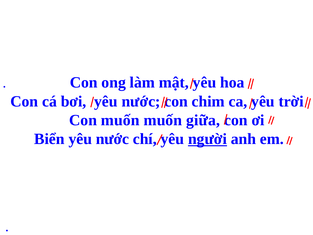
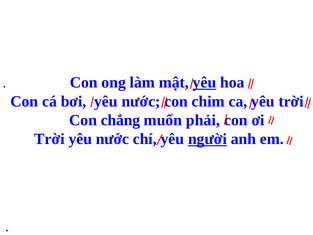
yêu underline: none -> present (204, 82)
Con muốn: muốn -> chẳng (120, 120)
giữa: giữa -> phải (203, 120)
Biển: Biển -> Trời (49, 139)
